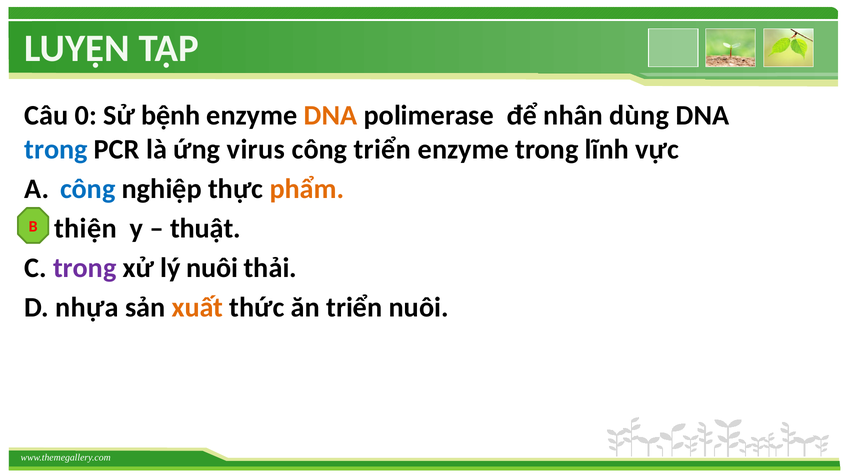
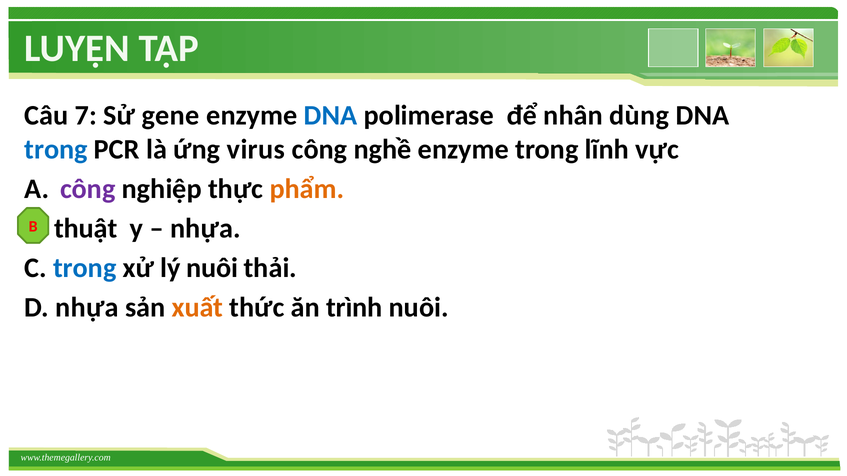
0: 0 -> 7 (86, 116)
bệnh: bệnh -> gene (170, 116)
DNA colour: orange -> blue (331, 116)
công triển: triển -> nghề (383, 150)
công colour: blue -> purple (88, 189)
thiện: thiện -> thuật (86, 229)
thuật: thuật -> nhựa (205, 229)
trong colour: purple -> blue (85, 268)
ăn triển: triển -> trình (354, 308)
